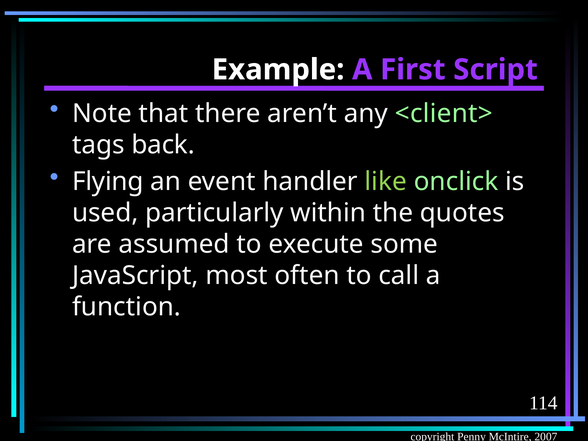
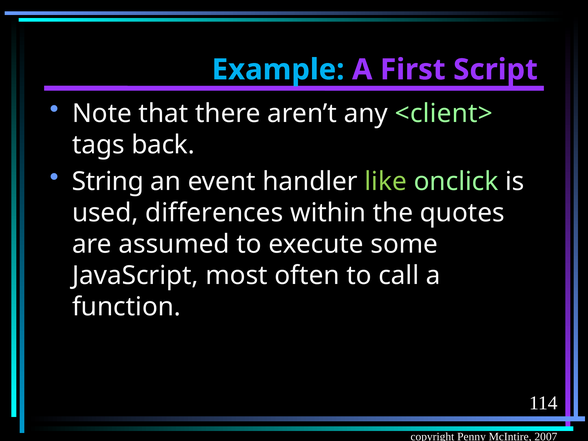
Example colour: white -> light blue (278, 70)
Flying: Flying -> String (108, 182)
particularly: particularly -> differences (214, 213)
